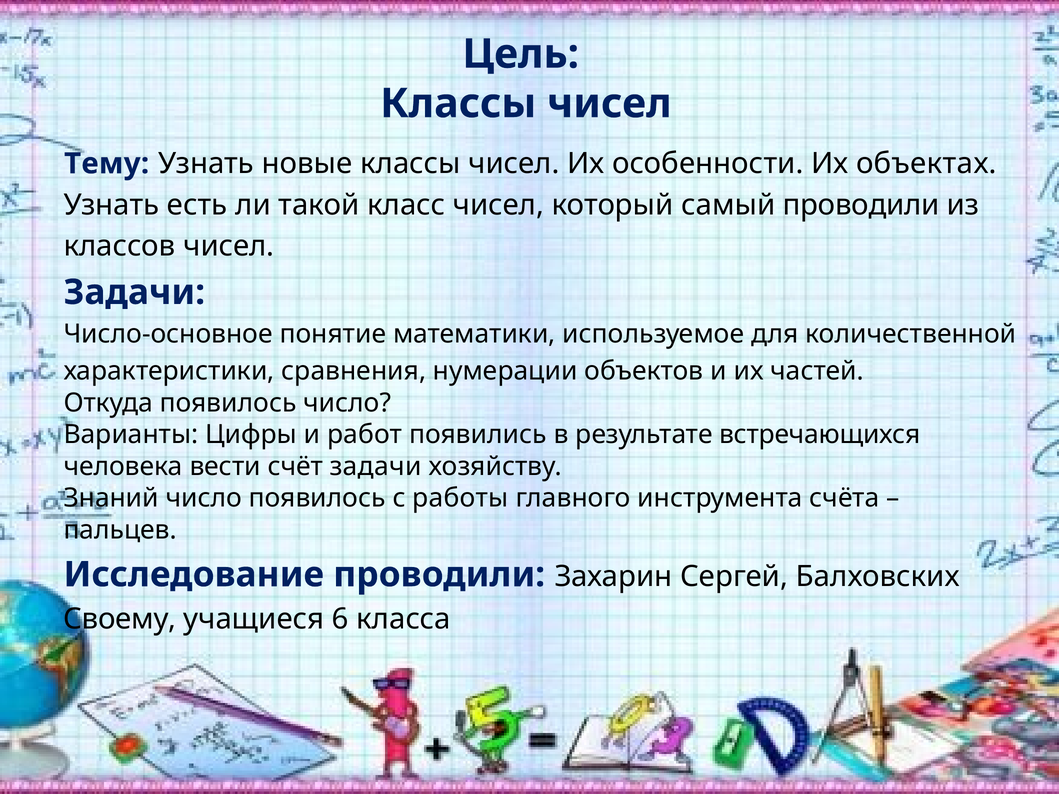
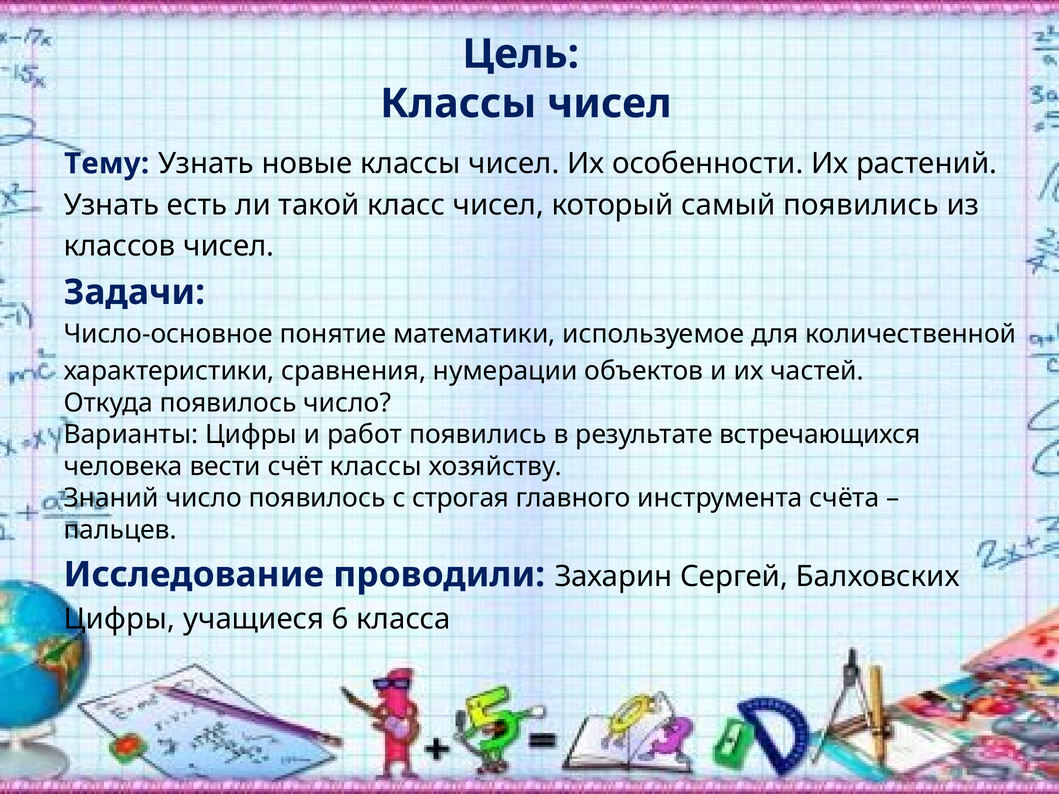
объектах: объектах -> растений (927, 164)
самый проводили: проводили -> появились (861, 205)
счёт задачи: задачи -> классы (376, 467)
работы: работы -> строгая (461, 498)
Своему: Своему -> Цифры (119, 619)
